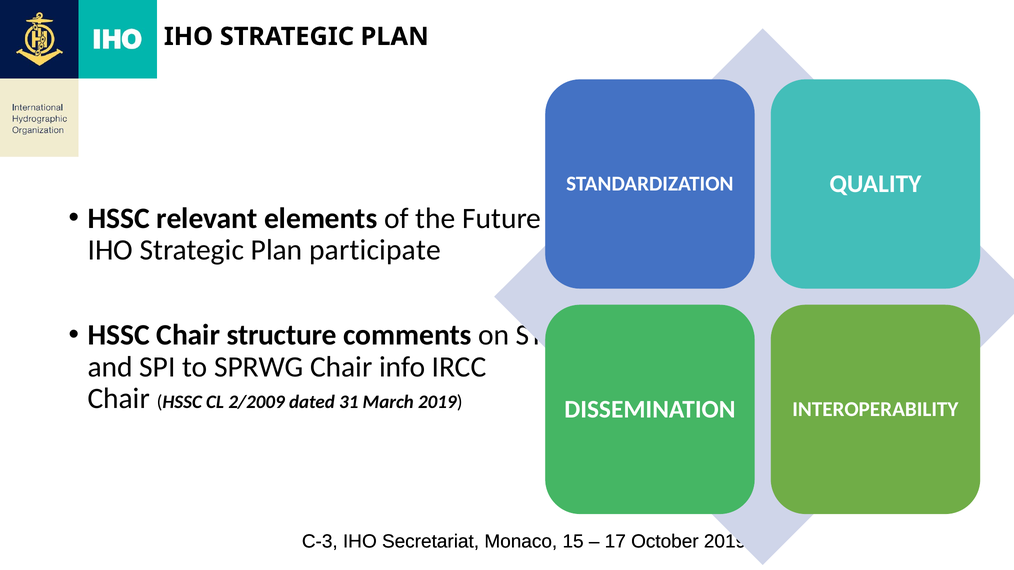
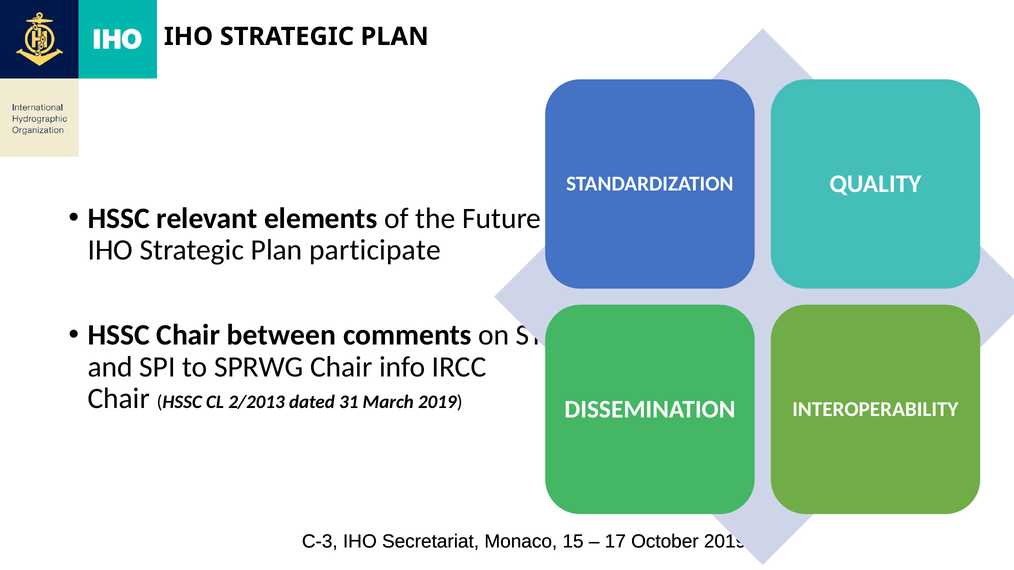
structure: structure -> between (282, 335)
2/2009: 2/2009 -> 2/2013 (257, 402)
